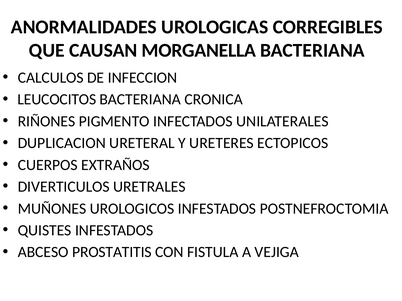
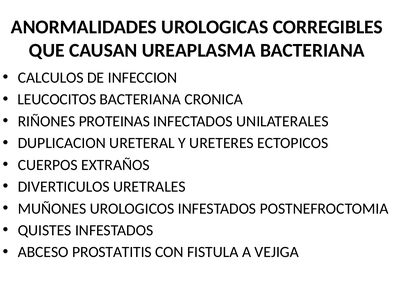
MORGANELLA: MORGANELLA -> UREAPLASMA (199, 51)
PIGMENTO: PIGMENTO -> PROTEINAS (114, 121)
